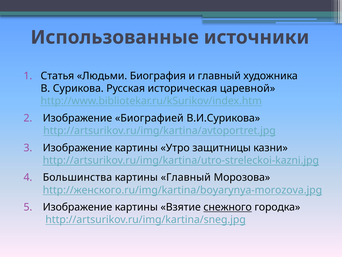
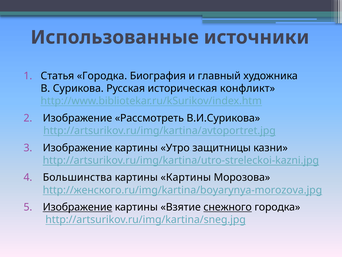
Статья Людьми: Людьми -> Городка (102, 76)
царевной: царевной -> конфликт (248, 88)
Биографией: Биографией -> Рассмотреть (149, 118)
картины Главный: Главный -> Картины (186, 177)
Изображение underline: none -> present (77, 207)
